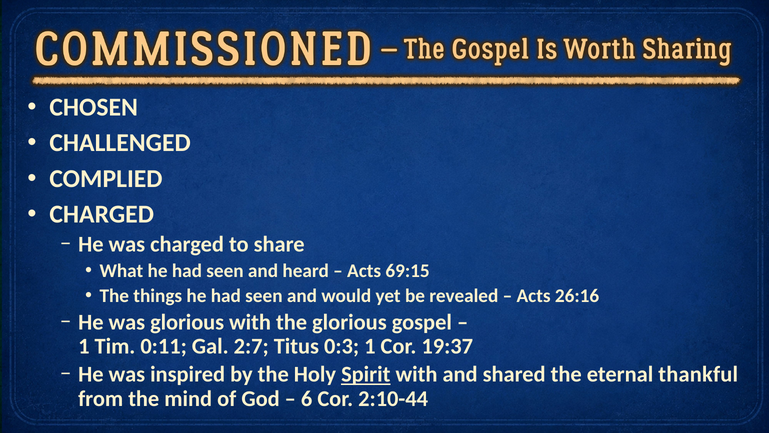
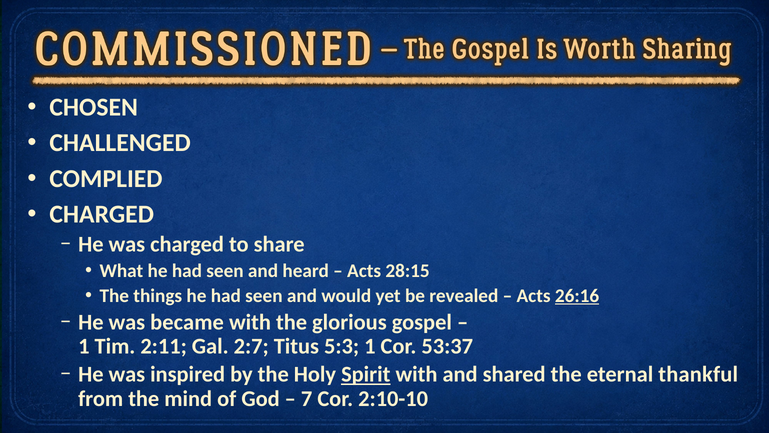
69:15: 69:15 -> 28:15 (408, 271)
26:16 underline: none -> present (577, 295)
was glorious: glorious -> became (187, 322)
0:11: 0:11 -> 2:11 (164, 346)
0:3: 0:3 -> 5:3 (342, 346)
19:37: 19:37 -> 53:37 (447, 346)
6: 6 -> 7 (307, 398)
2:10-44: 2:10-44 -> 2:10-10 (393, 398)
